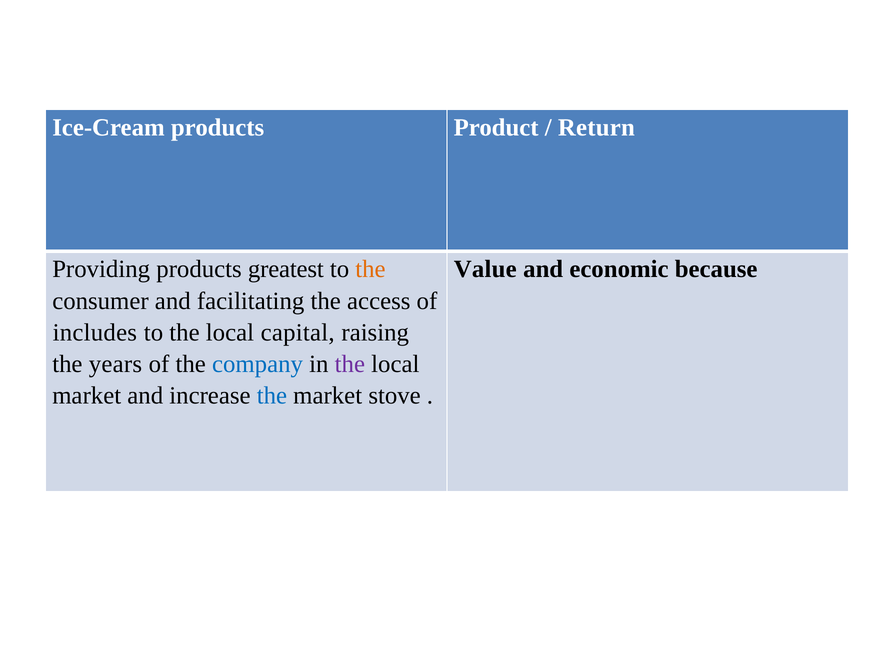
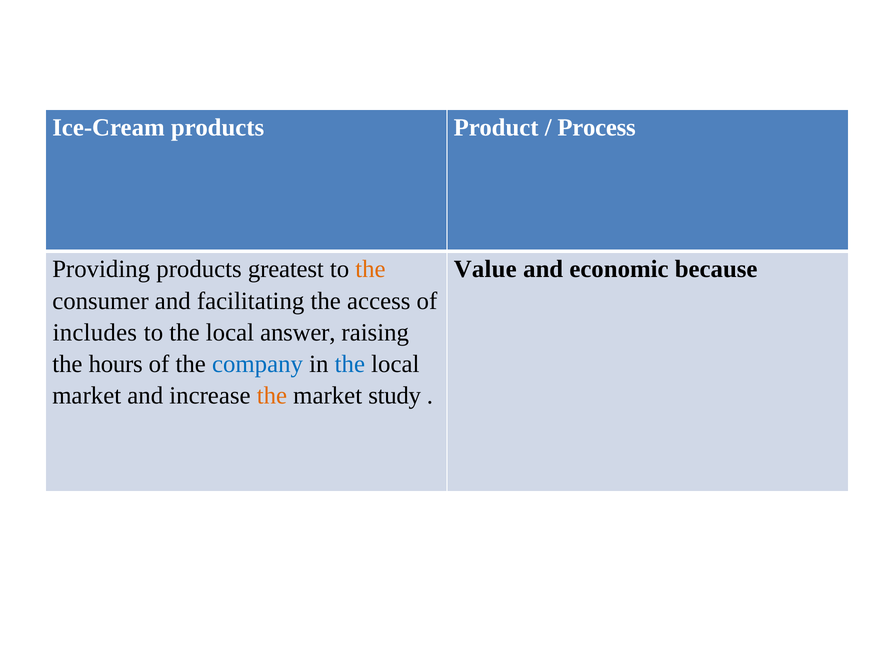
Return: Return -> Process (597, 128)
capital: capital -> answer (298, 332)
years: years -> hours (116, 364)
the colour: purple -> blue (350, 364)
the colour: blue -> orange (272, 396)
stove: stove -> study (395, 396)
